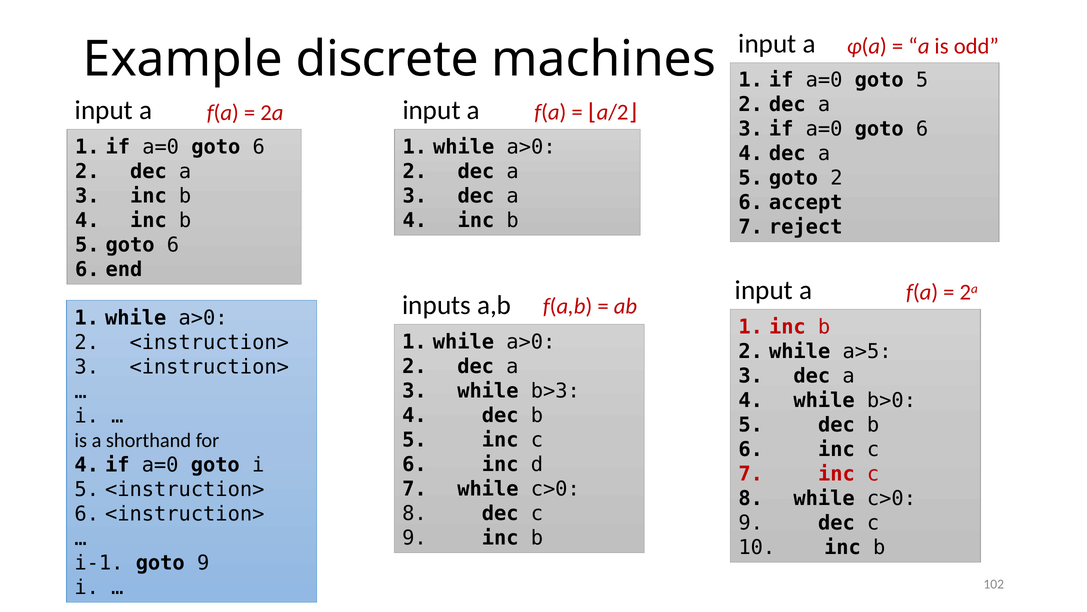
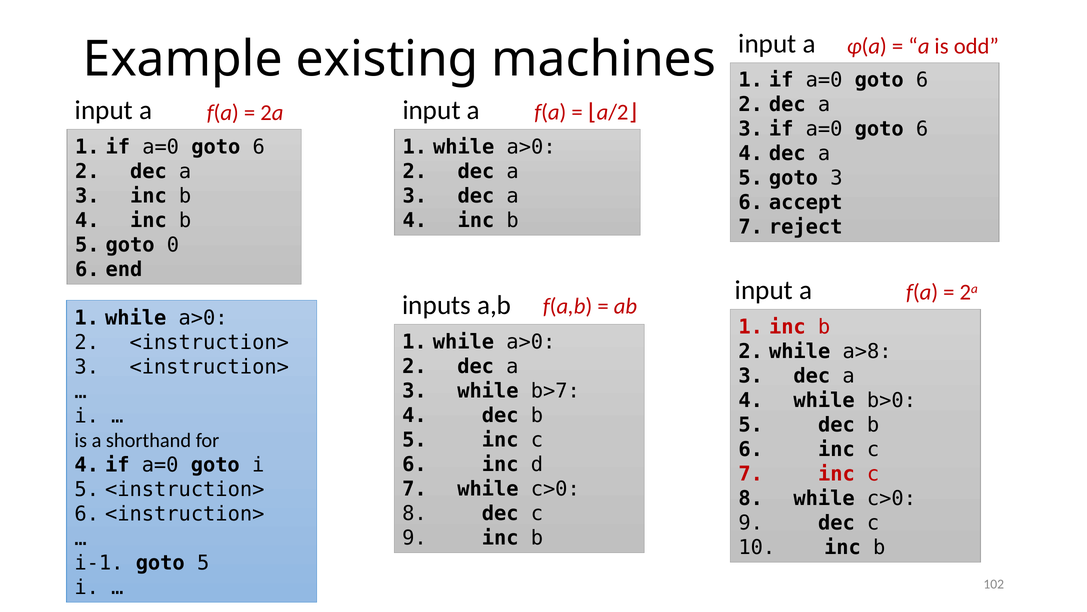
discrete: discrete -> existing (387, 59)
5: 5 -> 6 (922, 80)
goto 2: 2 -> 3 (836, 178)
6: 6 -> 0 (173, 245)
a>5: a>5 -> a>8 (867, 351)
b>3: b>3 -> b>7 (555, 391)
goto 9: 9 -> 5 (203, 562)
